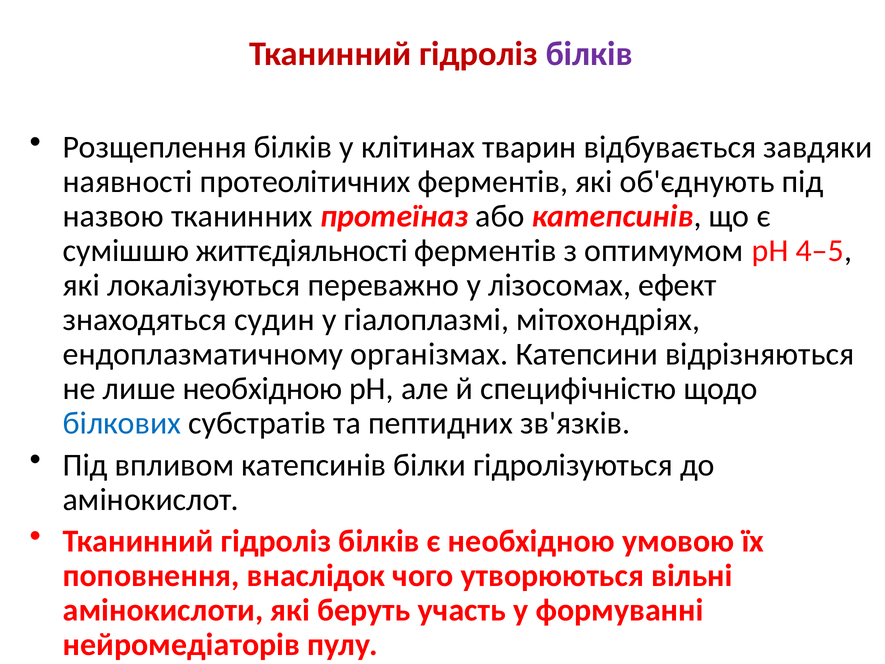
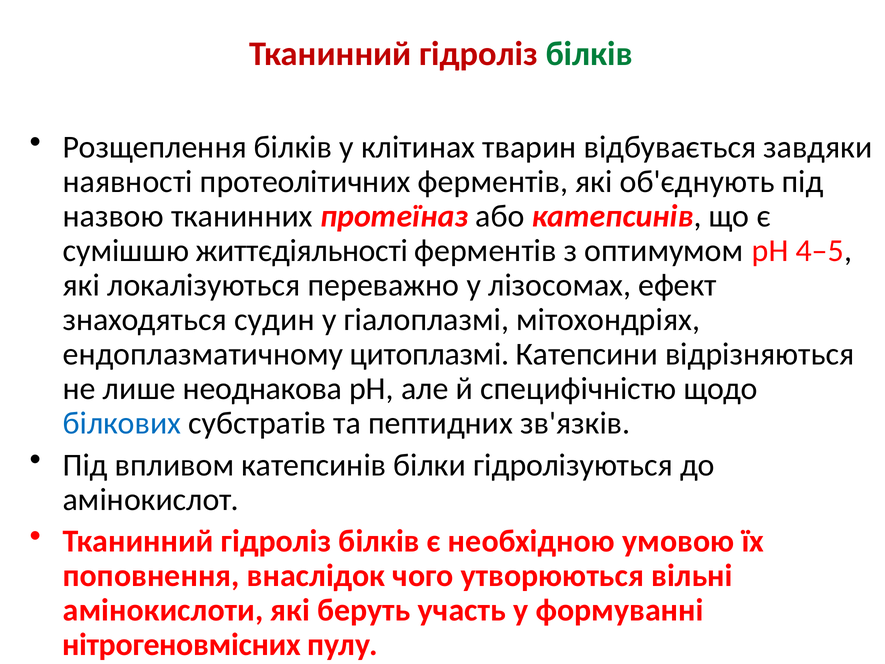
білків colour: purple -> green (589, 54)
організмах: організмах -> цитоплазмі (430, 354)
лише необхідною: необхідною -> неоднакова (263, 389)
нейромедіаторів: нейромедіаторів -> нітрогеновмісних (182, 644)
